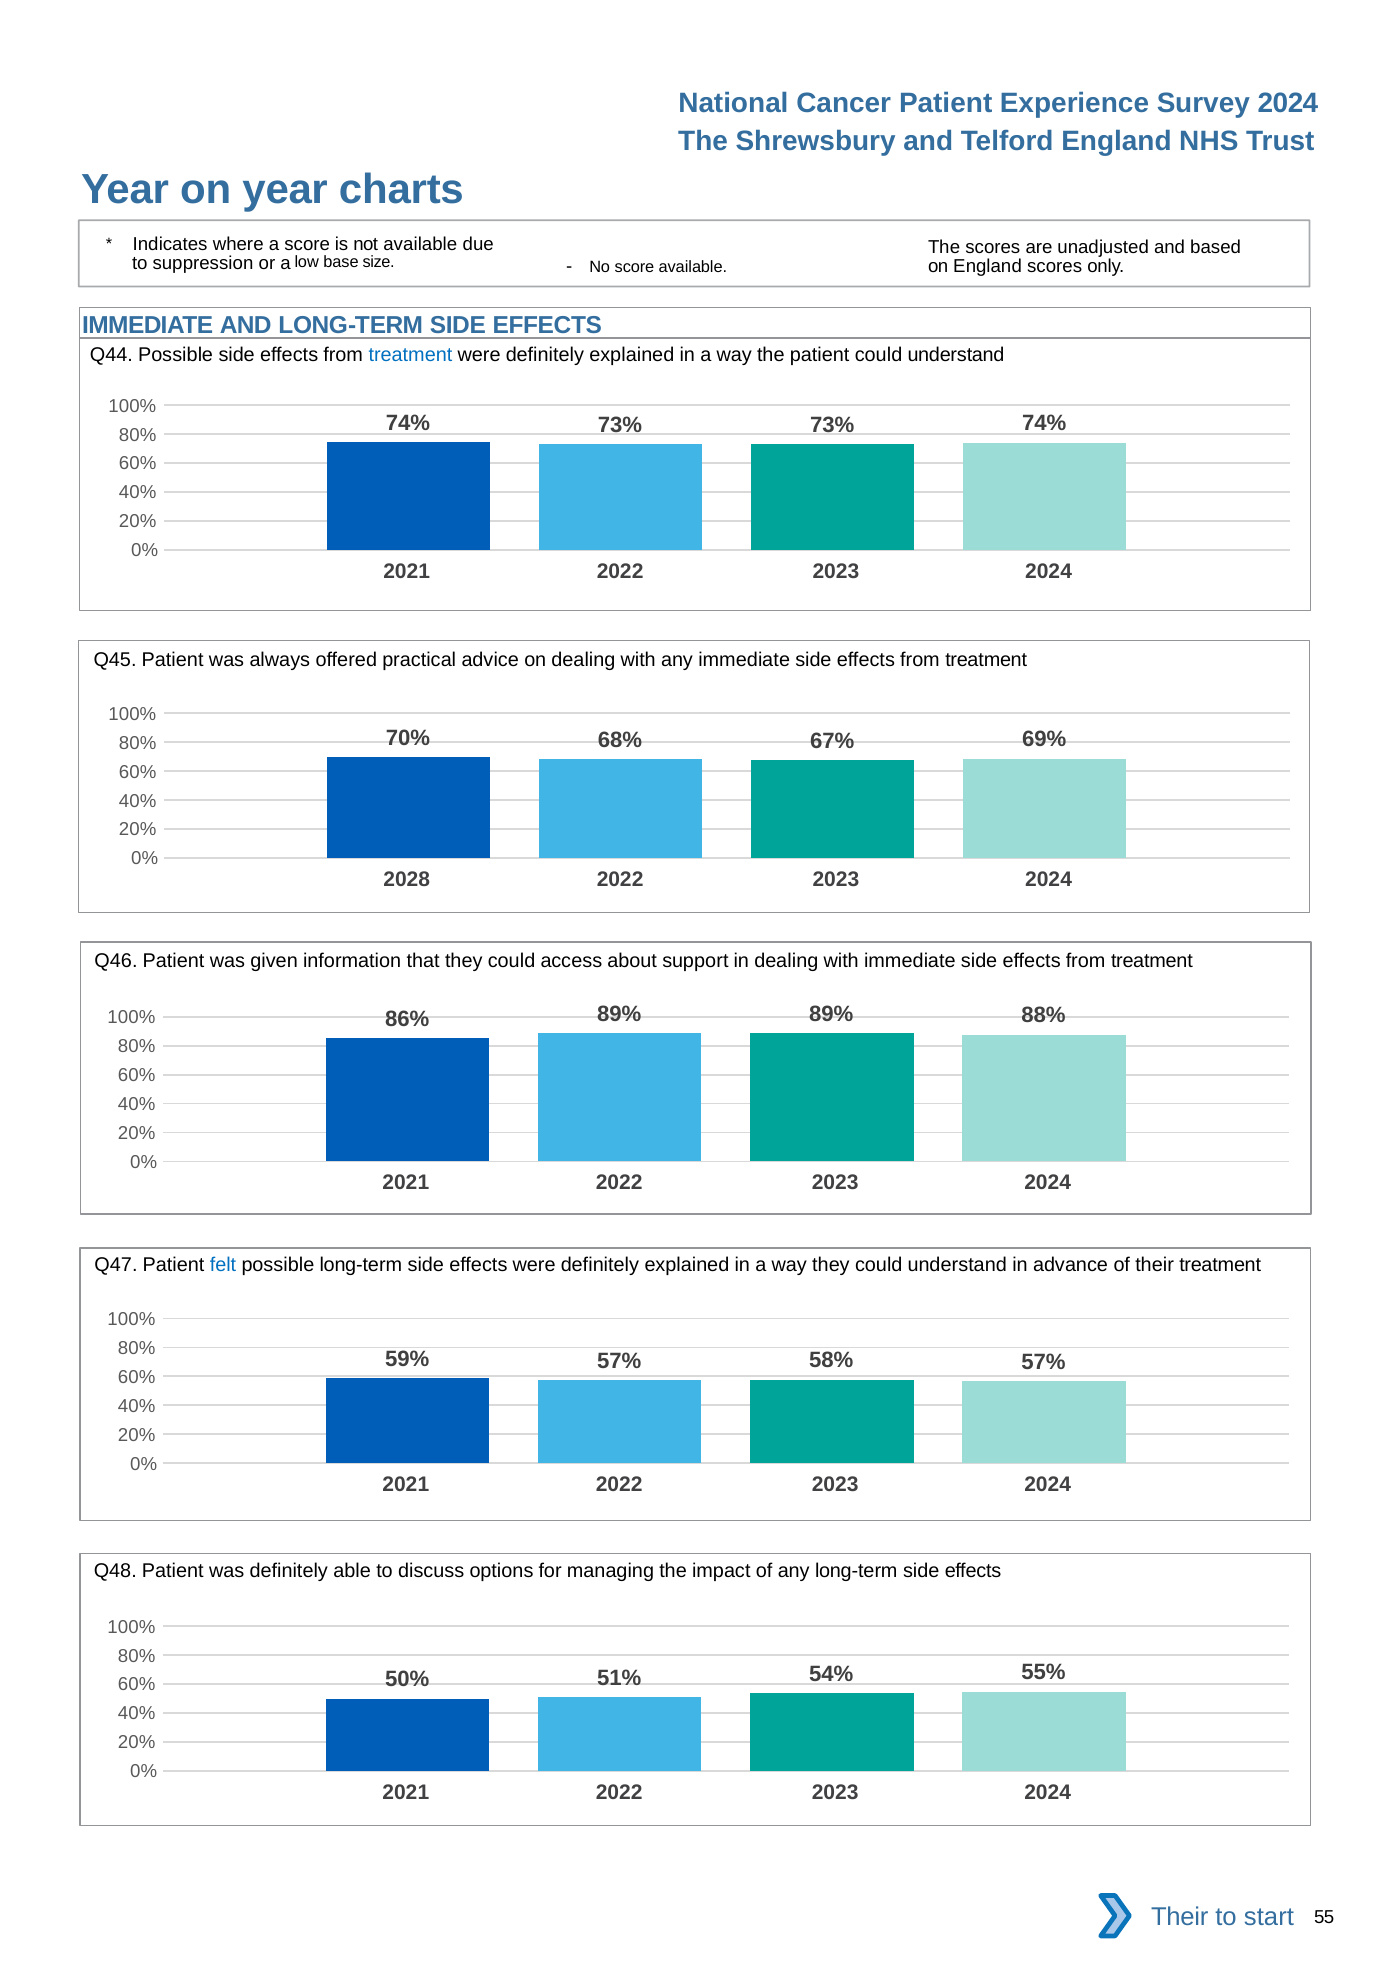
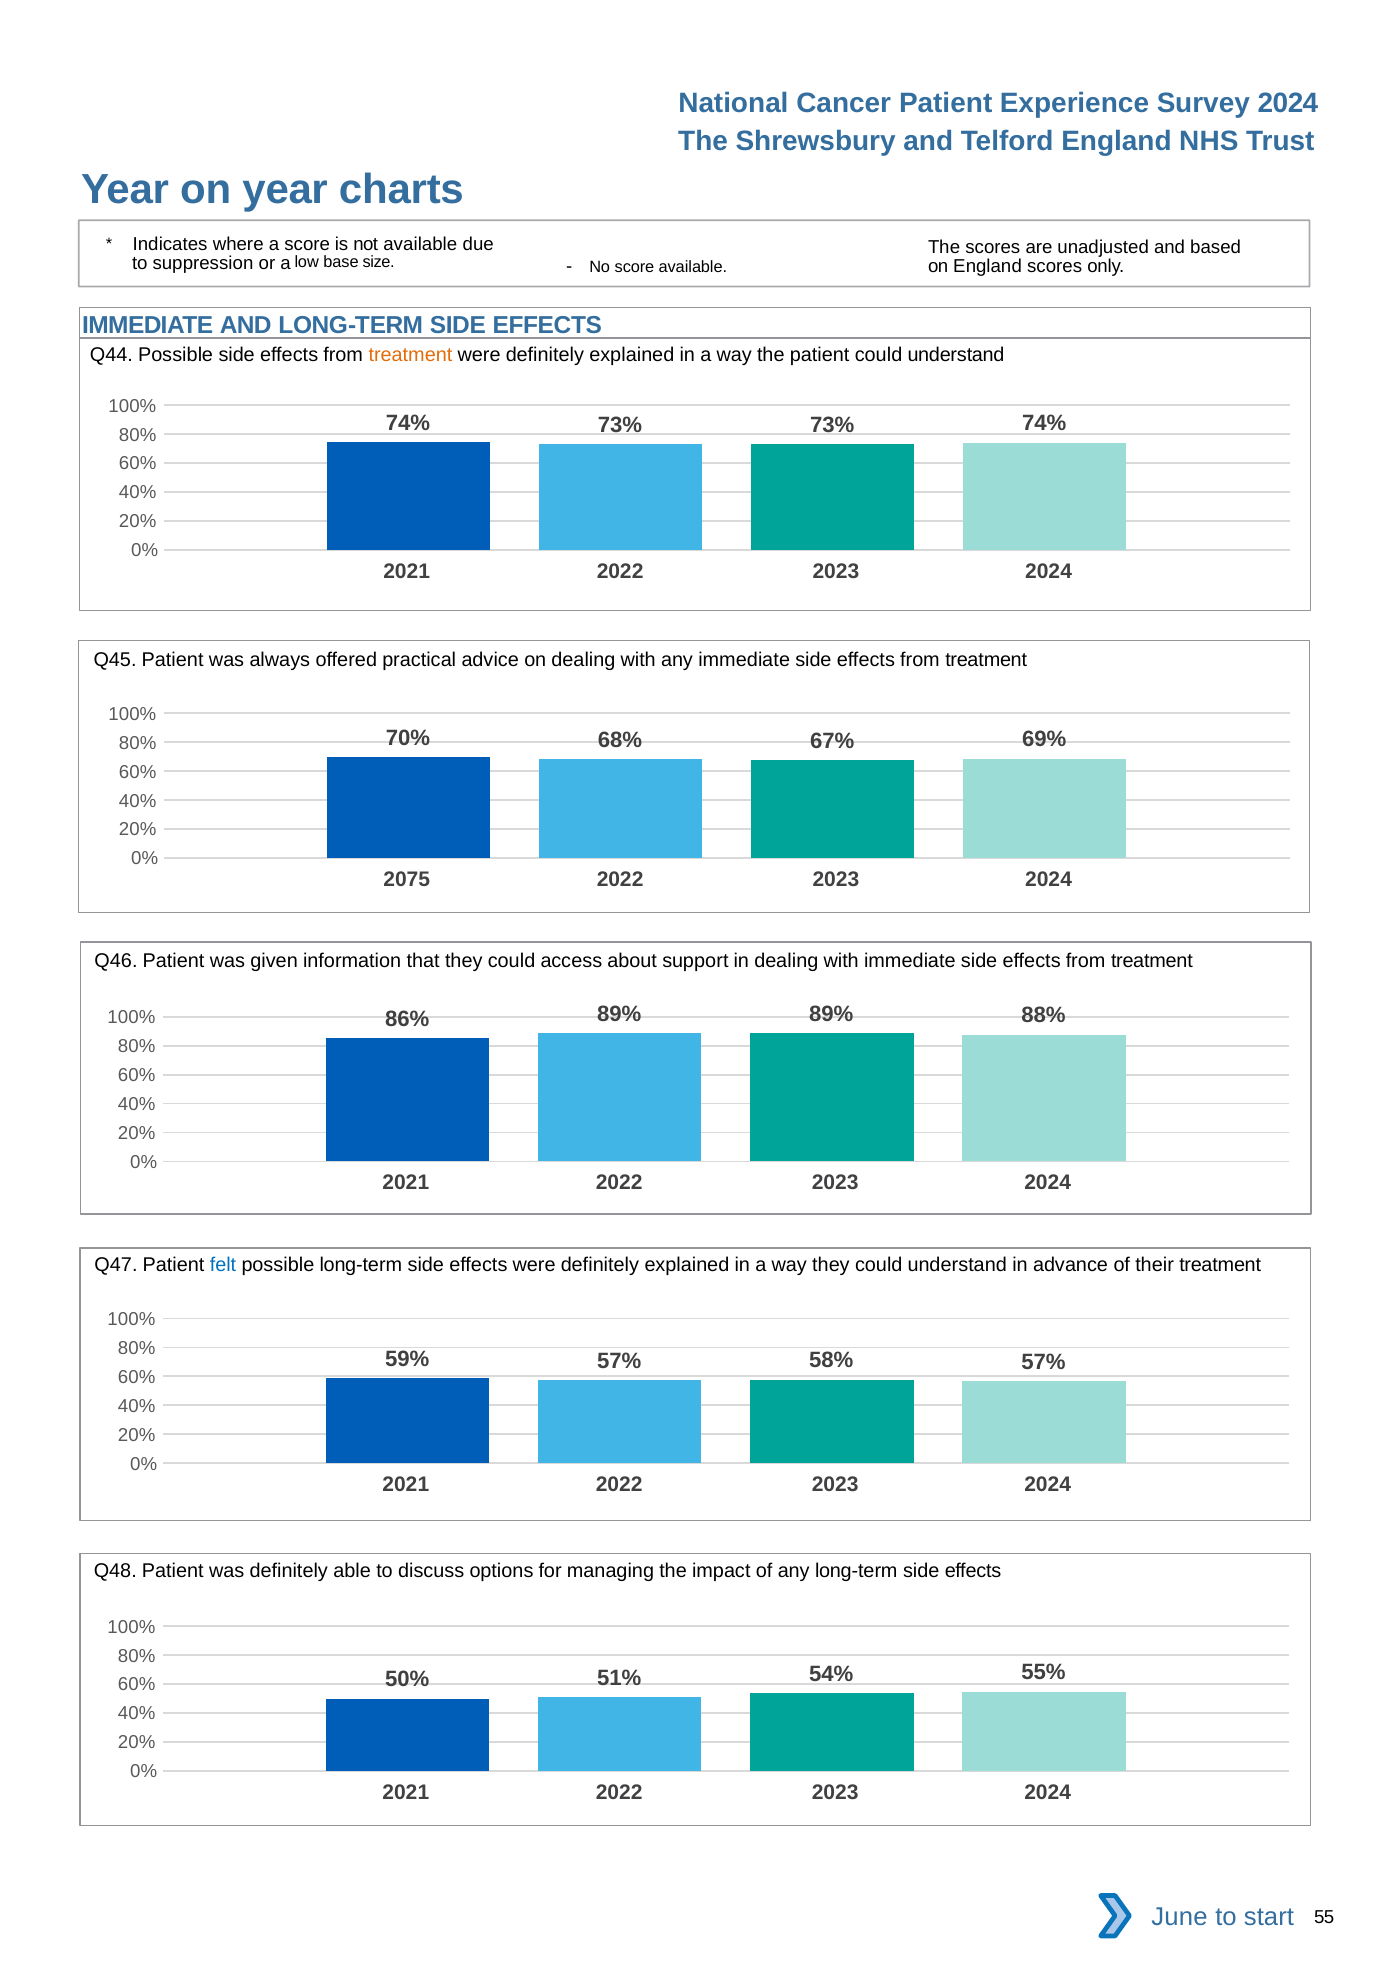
treatment colour: blue -> orange (410, 355)
2028: 2028 -> 2075 (407, 879)
Their: Their -> June (1180, 1917)
